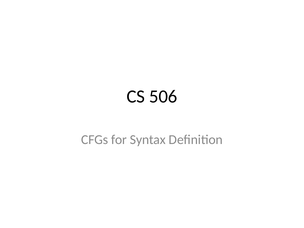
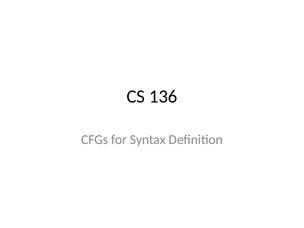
506: 506 -> 136 (163, 97)
